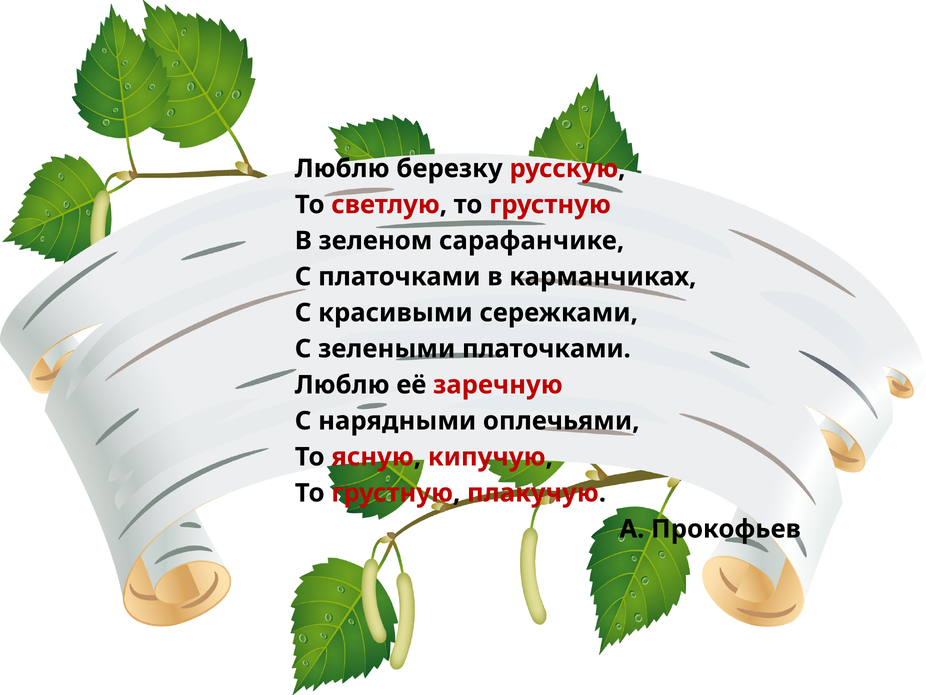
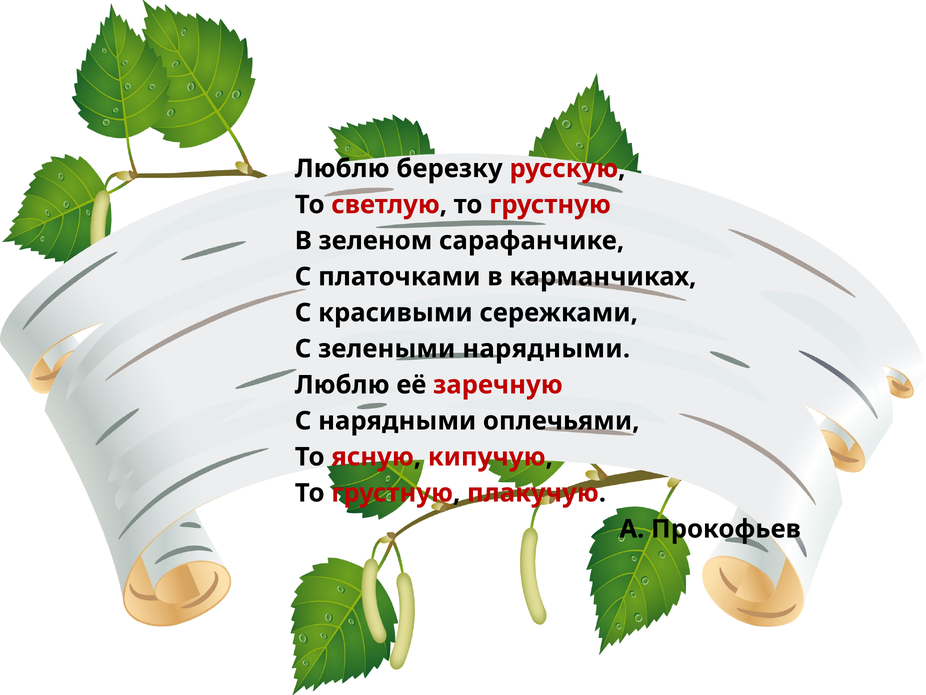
зелеными платочками: платочками -> нарядными (546, 349)
